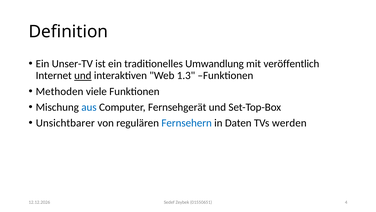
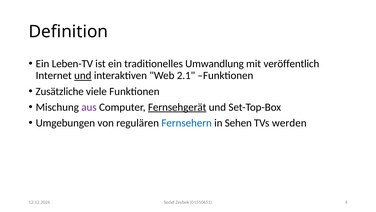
Unser-TV: Unser-TV -> Leben-TV (72, 64)
1.3: 1.3 -> 2.1 (186, 75)
Methoden: Methoden -> Zusätzliche (60, 91)
aus colour: blue -> purple (89, 107)
Fernsehgerät underline: none -> present (177, 107)
Unsichtbarer: Unsichtbarer -> Umgebungen (65, 123)
Daten: Daten -> Sehen (238, 123)
